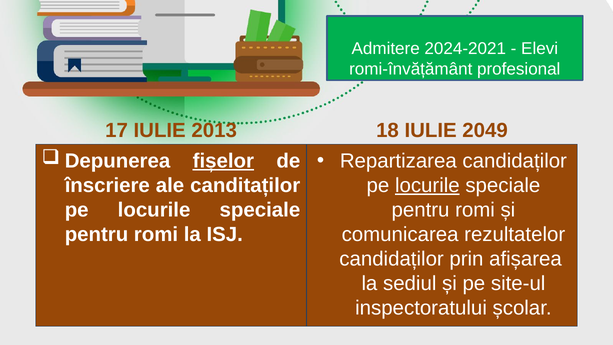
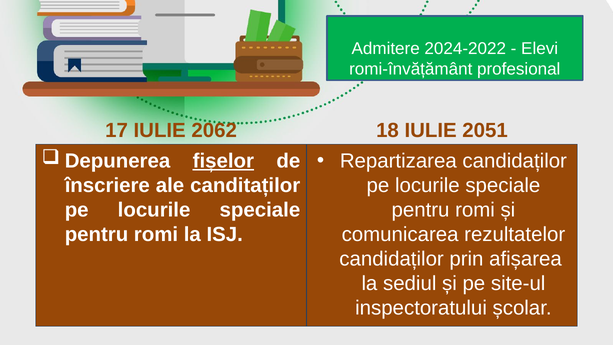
2024-2021: 2024-2021 -> 2024-2022 (465, 49)
2013: 2013 -> 2062 (214, 130)
2049: 2049 -> 2051 (485, 130)
locurile underline: present -> none (427, 185)
